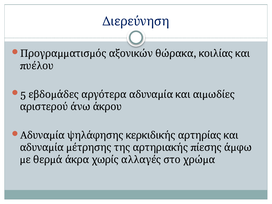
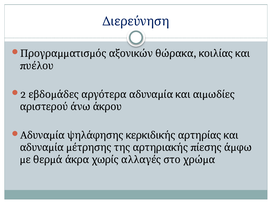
5: 5 -> 2 (23, 94)
